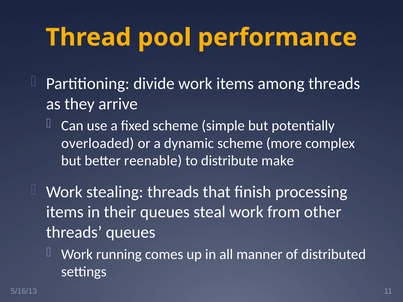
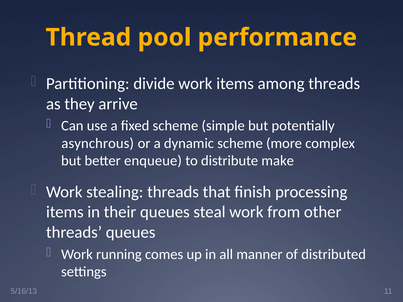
overloaded: overloaded -> asynchrous (98, 143)
reenable: reenable -> enqueue (153, 161)
